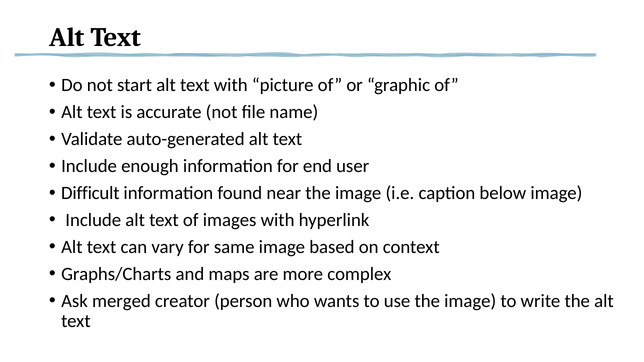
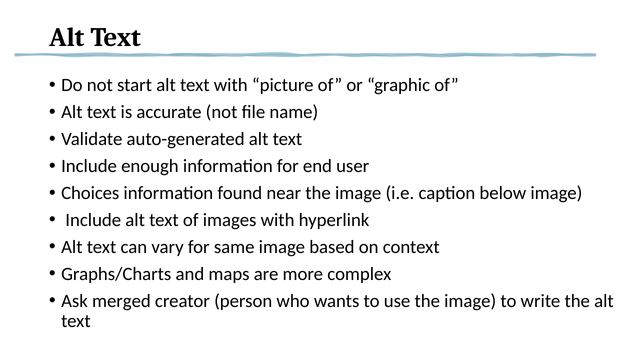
Difficult: Difficult -> Choices (90, 193)
